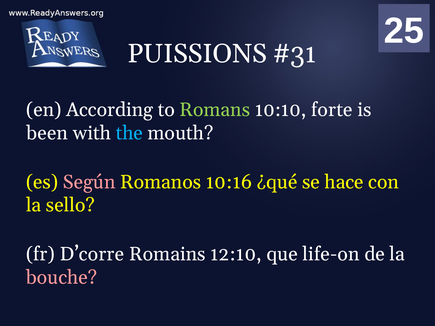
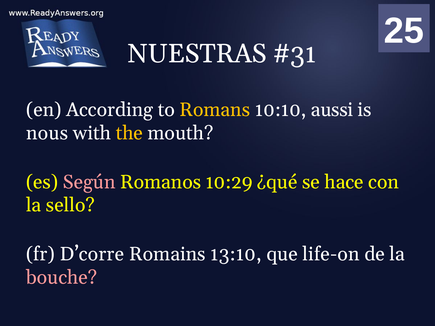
PUISSIONS: PUISSIONS -> NUESTRAS (197, 54)
Romans colour: light green -> yellow (215, 110)
forte: forte -> aussi (332, 110)
been: been -> nous (47, 133)
the colour: light blue -> yellow (129, 133)
10:16: 10:16 -> 10:29 (229, 182)
12:10: 12:10 -> 13:10 (236, 254)
